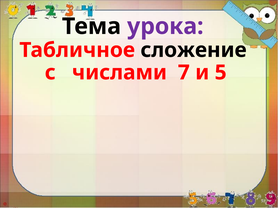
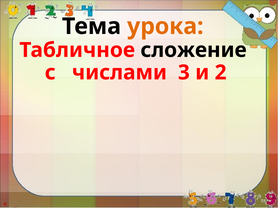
урока colour: purple -> orange (165, 26)
7: 7 -> 3 (184, 73)
5: 5 -> 2 (221, 73)
